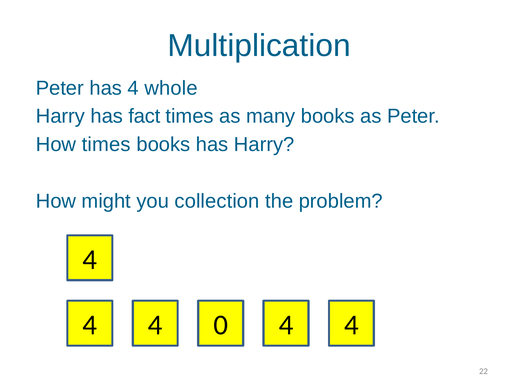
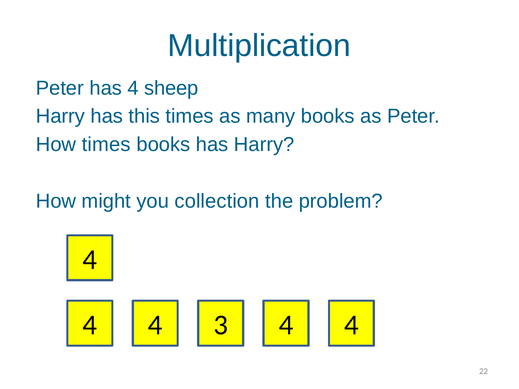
whole: whole -> sheep (171, 88)
fact: fact -> this (144, 116)
0: 0 -> 3 (221, 325)
